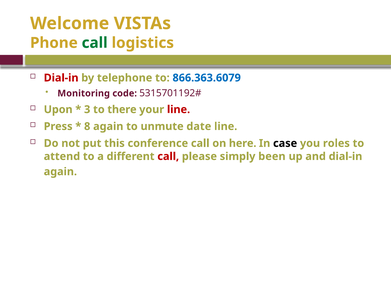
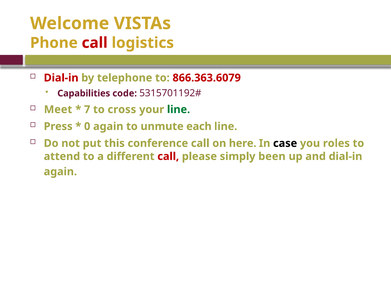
call colour: green -> red (95, 43)
866.363.6079 colour: blue -> red (207, 78)
Monitoring: Monitoring -> Capabilities (84, 93)
Upon: Upon -> Meet (58, 109)
3: 3 -> 7 (87, 109)
there: there -> cross (122, 109)
line colour: red -> green (179, 109)
8: 8 -> 0 (87, 126)
date: date -> each (199, 126)
